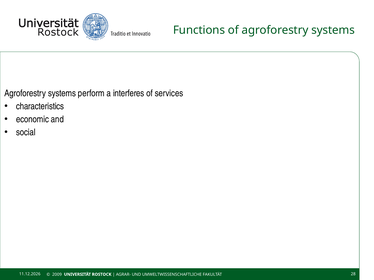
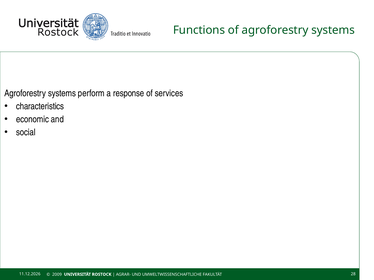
interferes: interferes -> response (129, 93)
